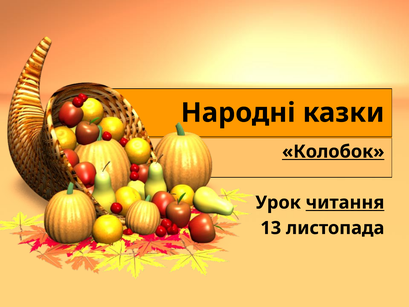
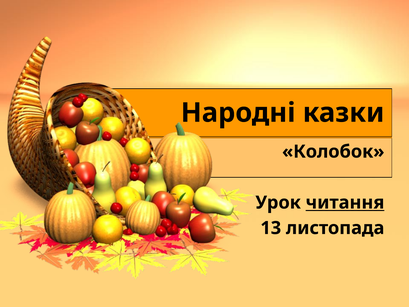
Колобок underline: present -> none (333, 151)
